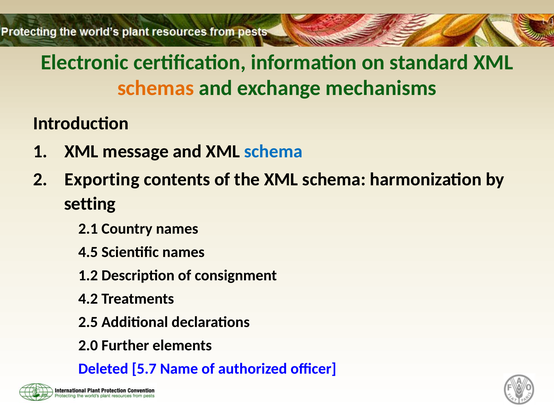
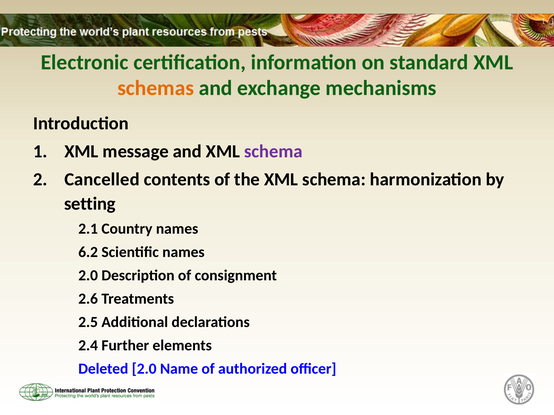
schema colour: blue -> purple (273, 152)
Exporting: Exporting -> Cancelled (102, 180)
4.5: 4.5 -> 6.2 (88, 252)
1.2: 1.2 -> 2.0 (88, 276)
4.2: 4.2 -> 2.6 (88, 299)
2.0: 2.0 -> 2.4 (88, 346)
Deleted 5.7: 5.7 -> 2.0 (144, 369)
